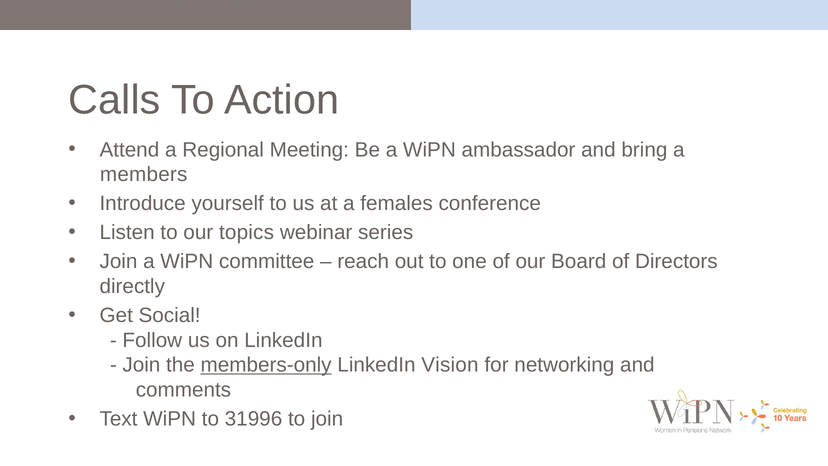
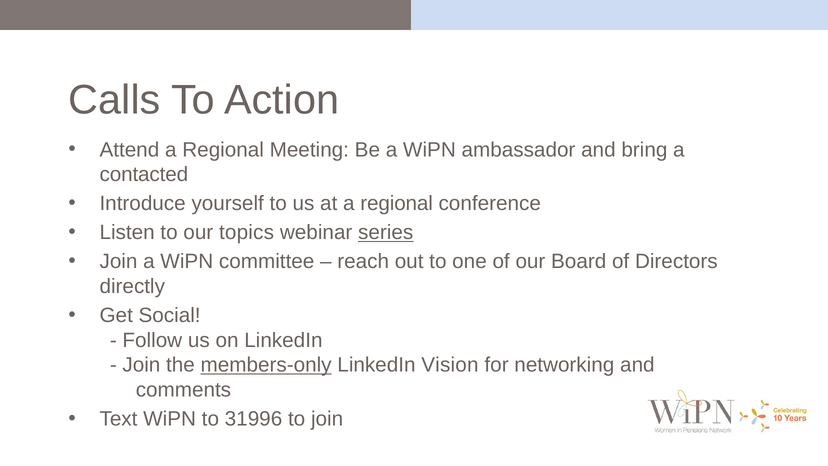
members: members -> contacted (144, 175)
at a females: females -> regional (397, 203)
series underline: none -> present (386, 232)
